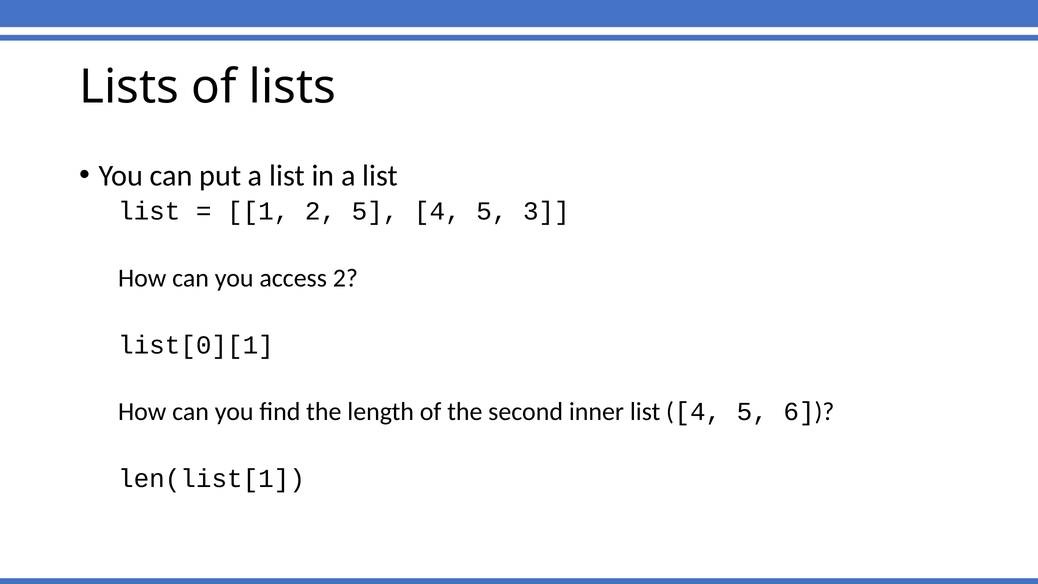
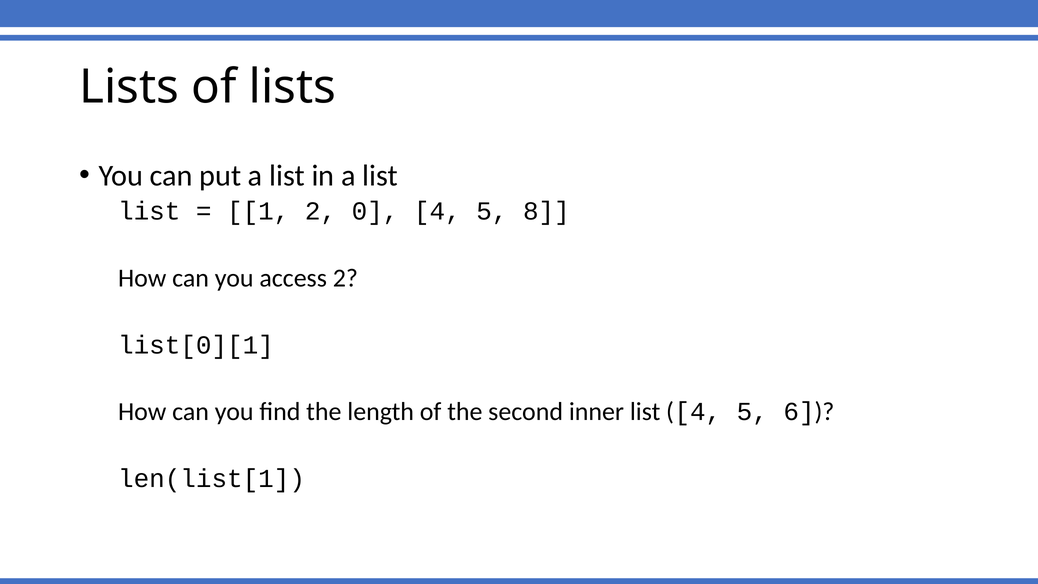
2 5: 5 -> 0 (375, 211)
3: 3 -> 8 (546, 211)
